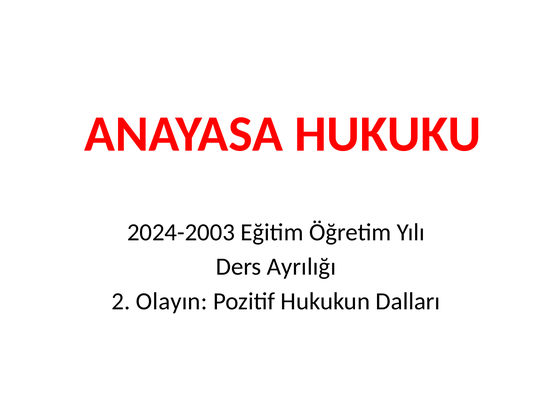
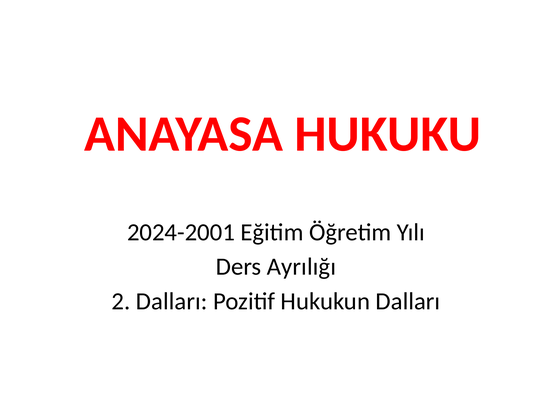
2024-2003: 2024-2003 -> 2024-2001 (181, 233)
2 Olayın: Olayın -> Dalları (172, 302)
